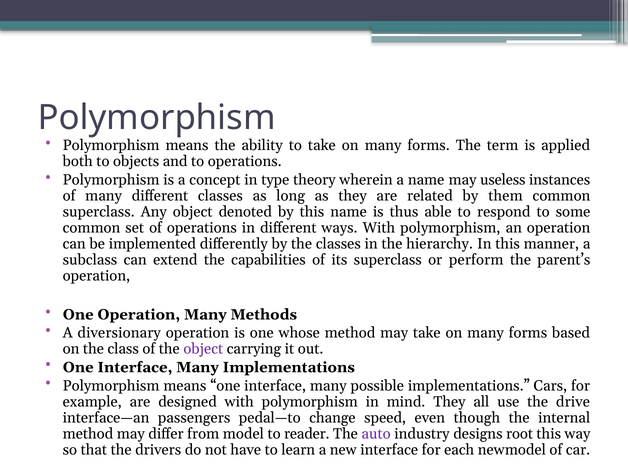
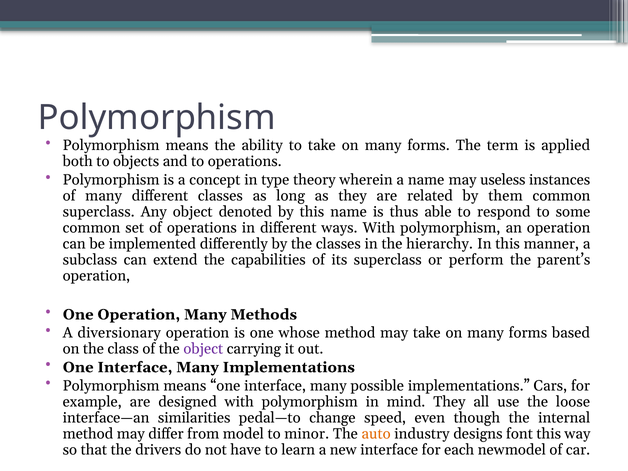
drive: drive -> loose (573, 402)
passengers: passengers -> similarities (194, 418)
reader: reader -> minor (307, 434)
auto colour: purple -> orange (376, 434)
root: root -> font (520, 434)
